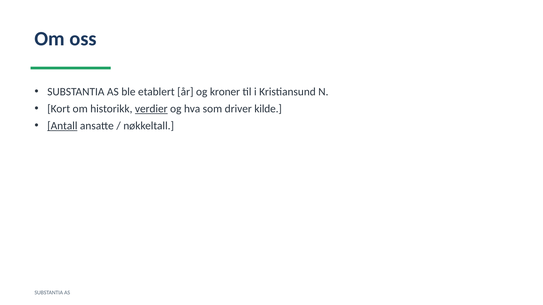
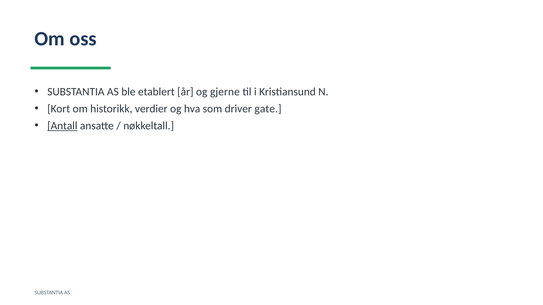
kroner: kroner -> gjerne (225, 92)
verdier underline: present -> none (151, 109)
kilde: kilde -> gate (268, 109)
